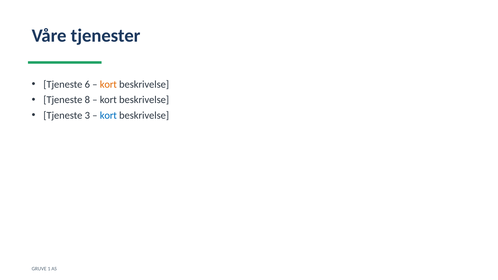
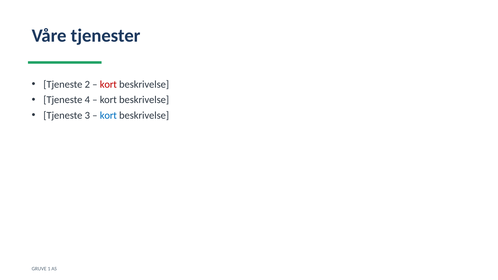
6: 6 -> 2 (87, 84)
kort colour: orange -> red (108, 84)
8: 8 -> 4 (87, 100)
